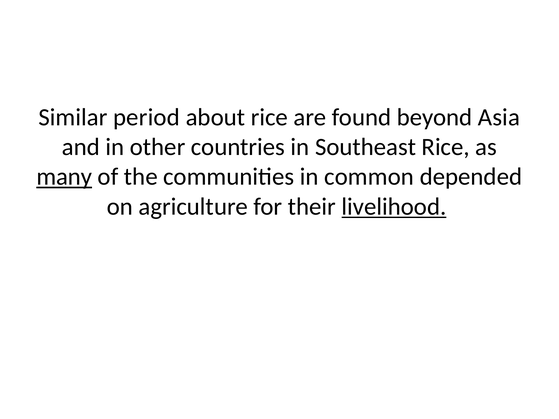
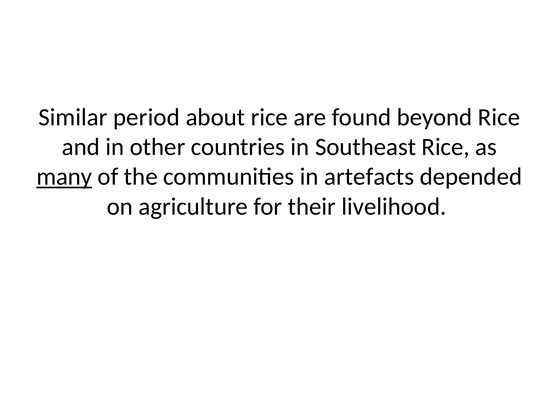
beyond Asia: Asia -> Rice (499, 117)
common: common -> artefacts (369, 177)
livelihood underline: present -> none (394, 207)
